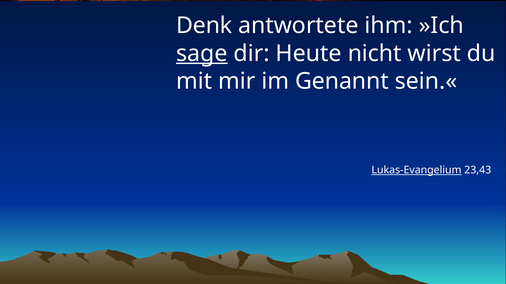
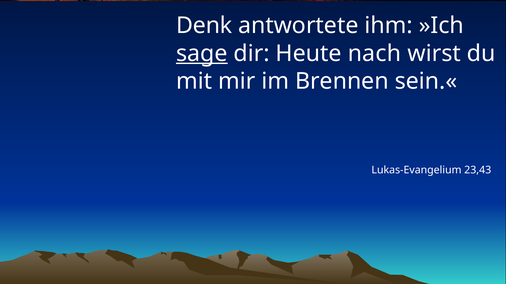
nicht: nicht -> nach (375, 54)
Genannt: Genannt -> Brennen (342, 81)
Lukas-Evangelium underline: present -> none (416, 170)
